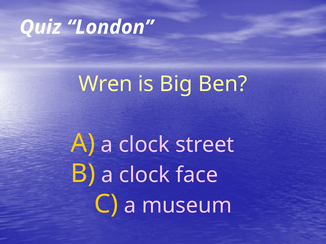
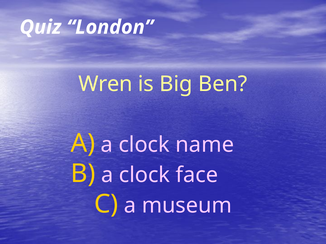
street: street -> name (205, 145)
